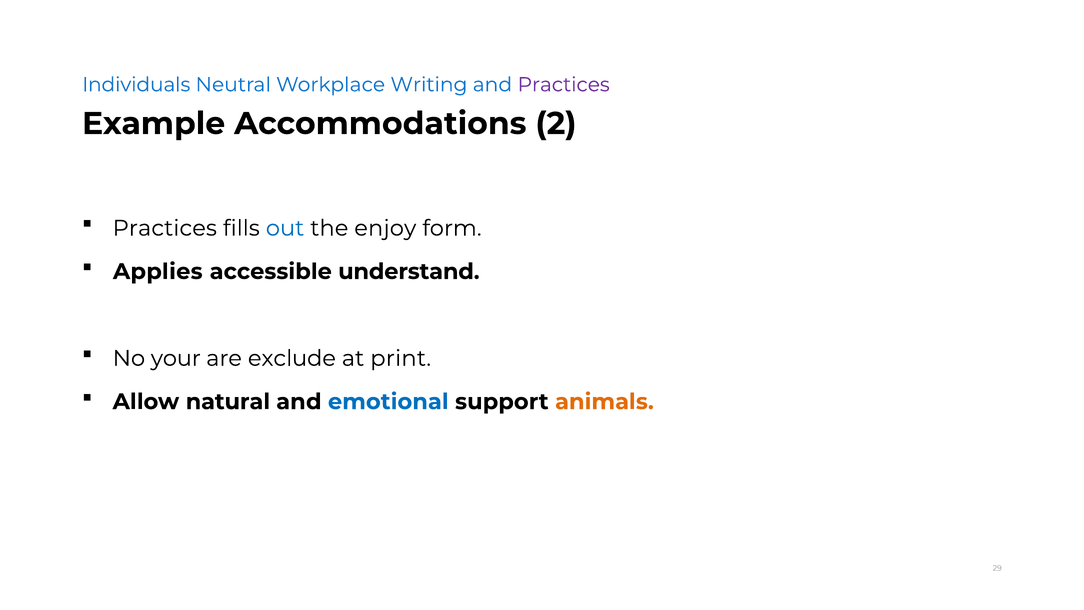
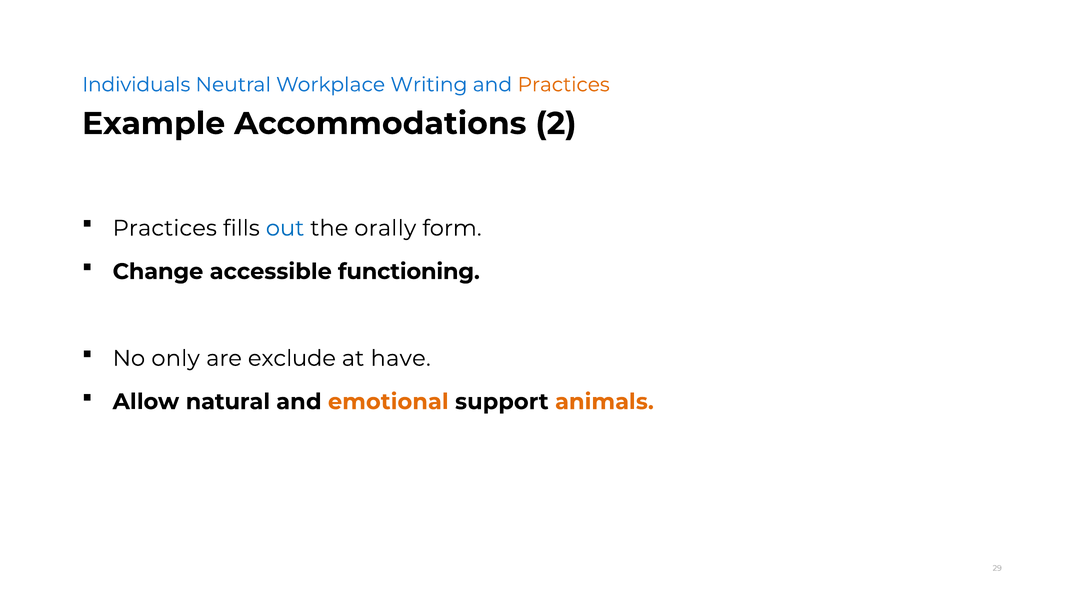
Practices colour: purple -> orange (564, 85)
enjoy: enjoy -> orally (385, 228)
Applies: Applies -> Change (158, 271)
understand: understand -> functioning (409, 271)
your: your -> only (176, 358)
print: print -> have (401, 358)
emotional colour: blue -> orange (388, 402)
